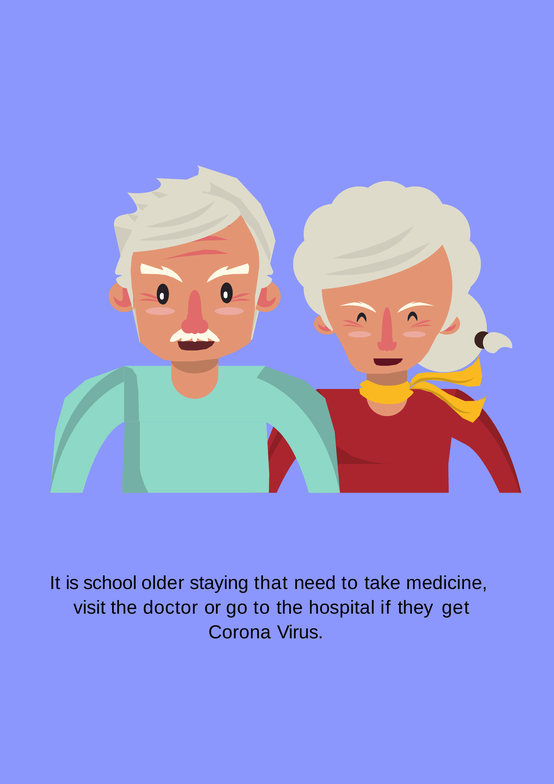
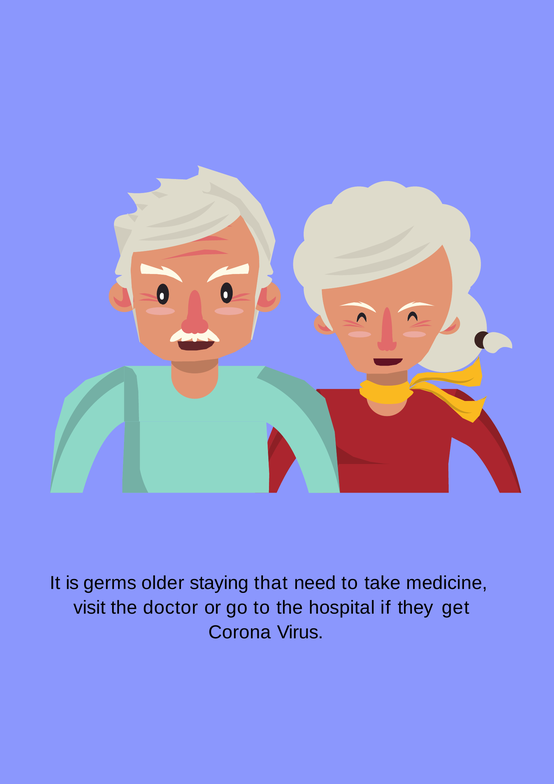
school: school -> germs (110, 583)
